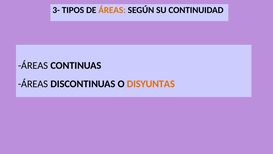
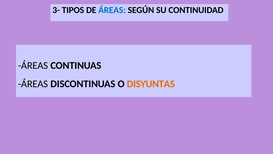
ÁREAS colour: orange -> blue (112, 10)
